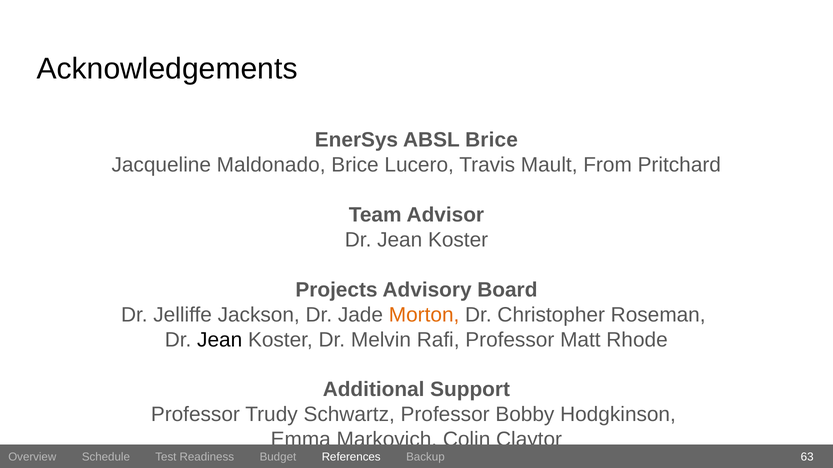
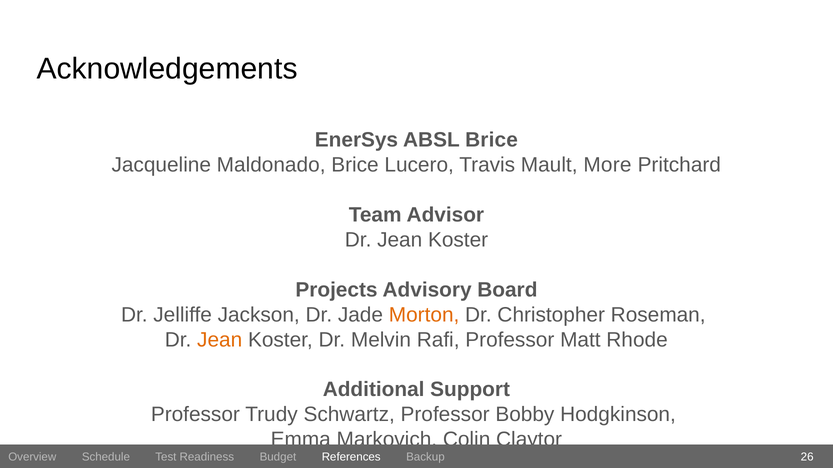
From: From -> More (607, 165)
Jean colour: black -> orange (220, 340)
63: 63 -> 26 (807, 458)
